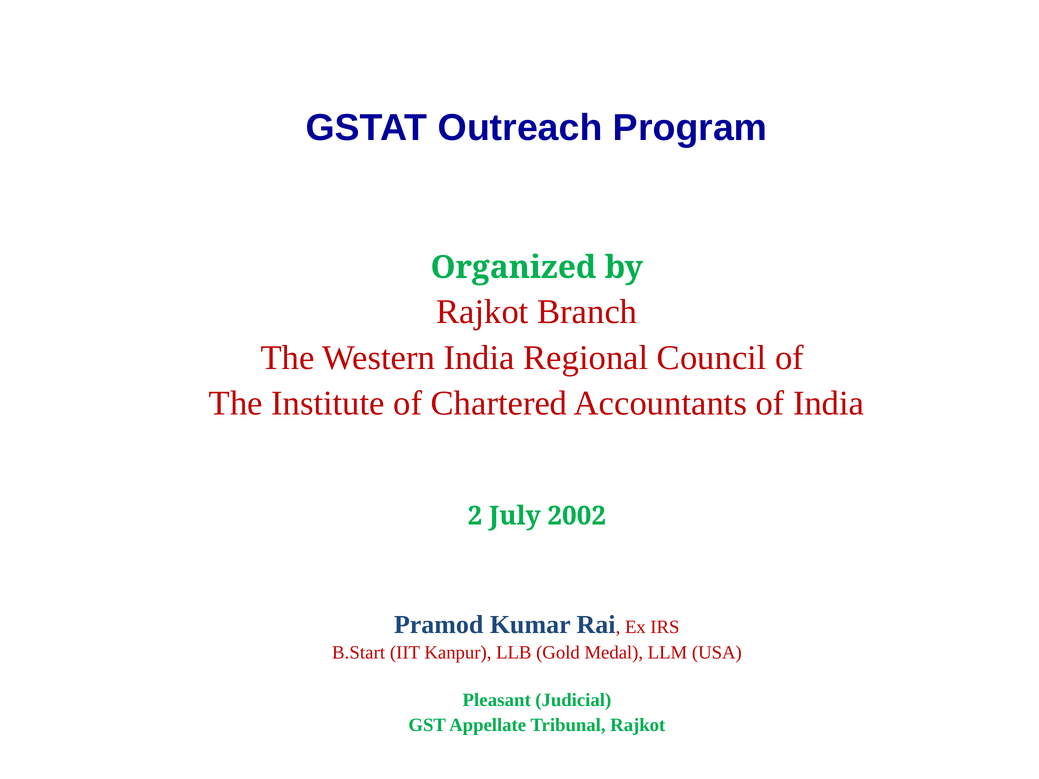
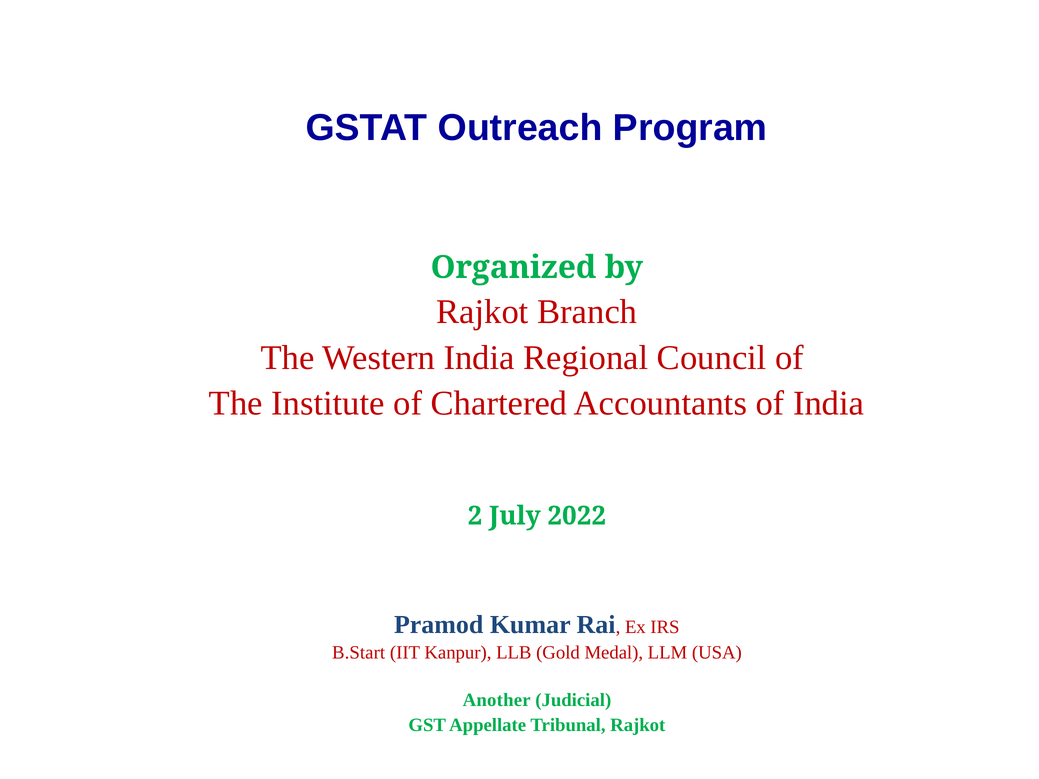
2002: 2002 -> 2022 (577, 516)
Pleasant: Pleasant -> Another (497, 700)
